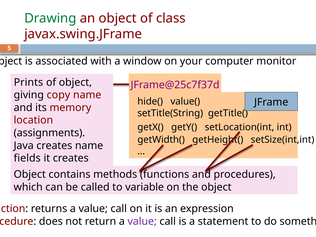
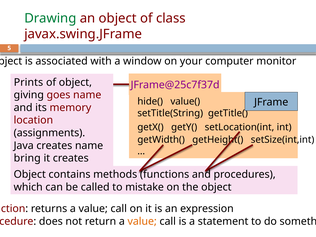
copy: copy -> goes (59, 95)
fields: fields -> bring (27, 158)
variable: variable -> mistake (145, 187)
value colour: purple -> orange (142, 221)
